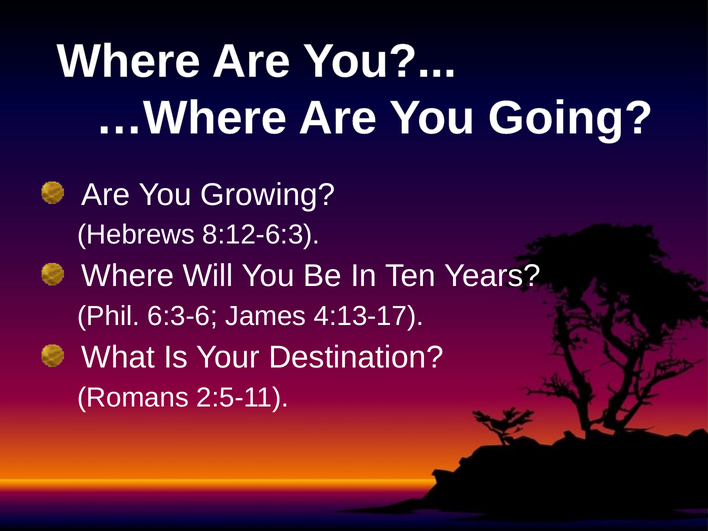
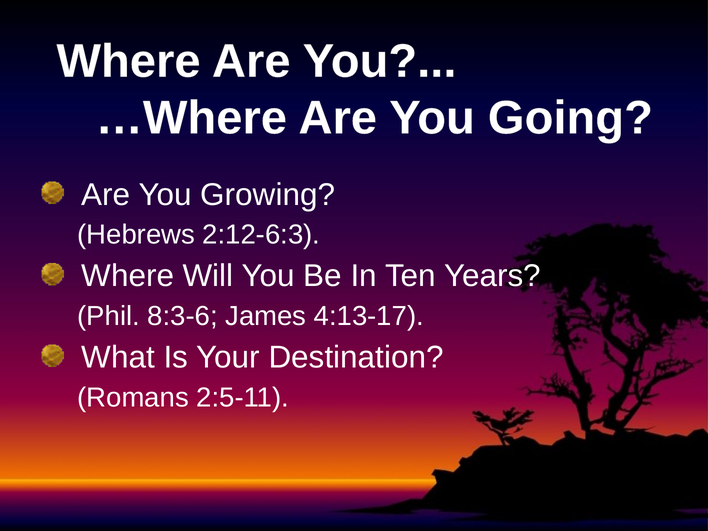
8:12-6:3: 8:12-6:3 -> 2:12-6:3 (261, 235)
6:3-6: 6:3-6 -> 8:3-6 (183, 316)
